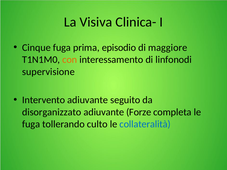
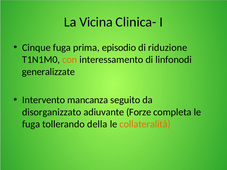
Visiva: Visiva -> Vicina (96, 22)
maggiore: maggiore -> riduzione (168, 48)
supervisione: supervisione -> generalizzate (48, 72)
Intervento adiuvante: adiuvante -> mancanza (88, 100)
culto: culto -> della (97, 124)
collateralità colour: blue -> orange (145, 124)
